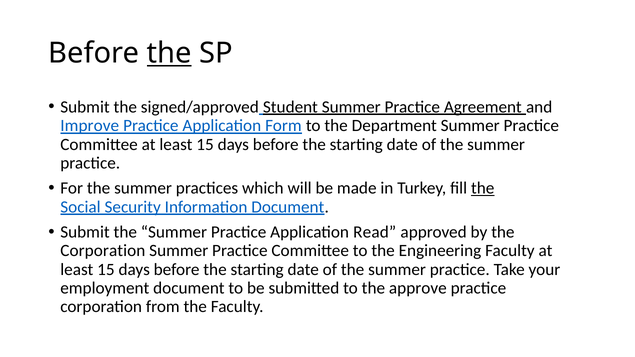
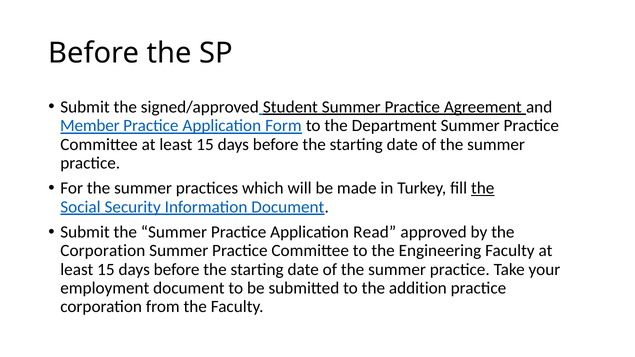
the underline: present -> none (169, 53)
Improve: Improve -> Member (90, 126)
approve: approve -> addition (418, 288)
